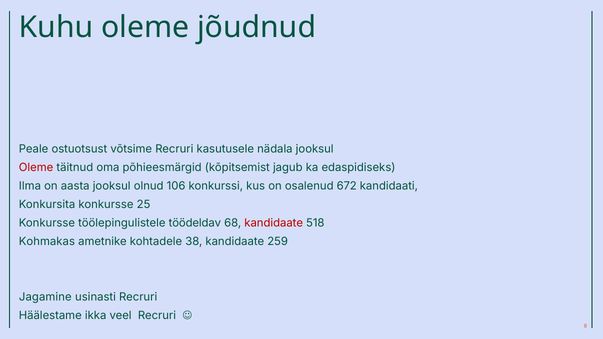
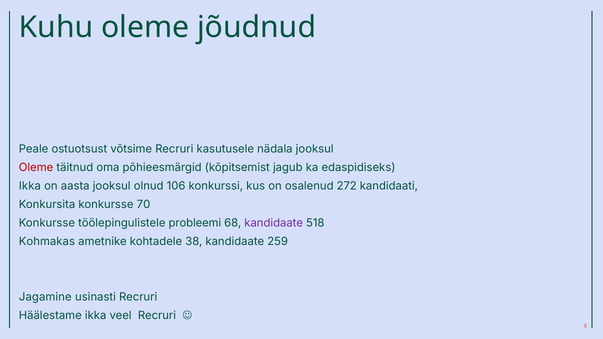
Ilma: Ilma -> Ikka (30, 186)
672: 672 -> 272 (347, 186)
25: 25 -> 70 (144, 205)
töödeldav: töödeldav -> probleemi (195, 223)
kandidaate colour: red -> purple (274, 223)
